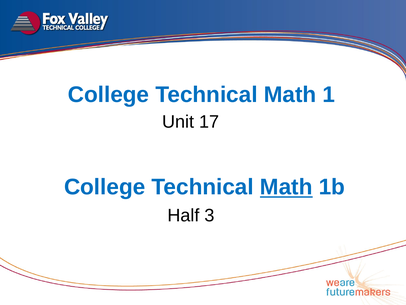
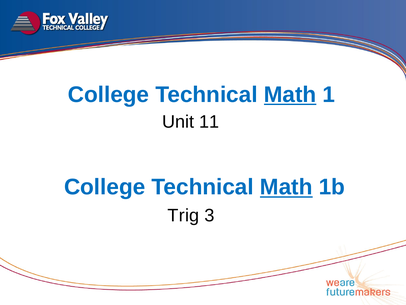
Math underline: none -> present (290, 94)
17: 17 -> 11 (209, 122)
Half: Half -> Trig (183, 215)
